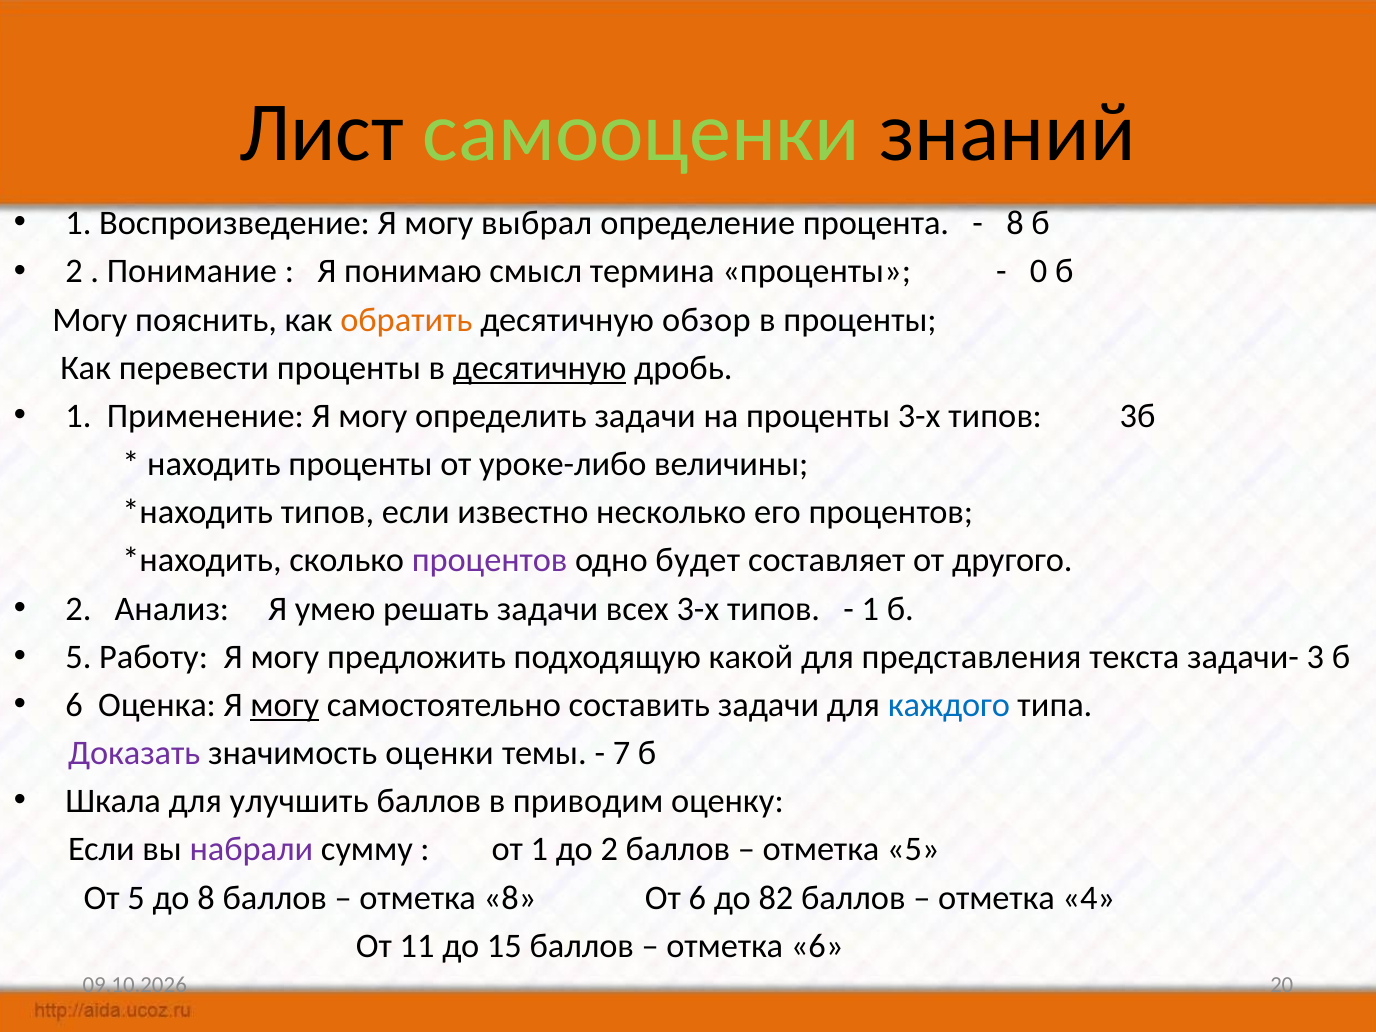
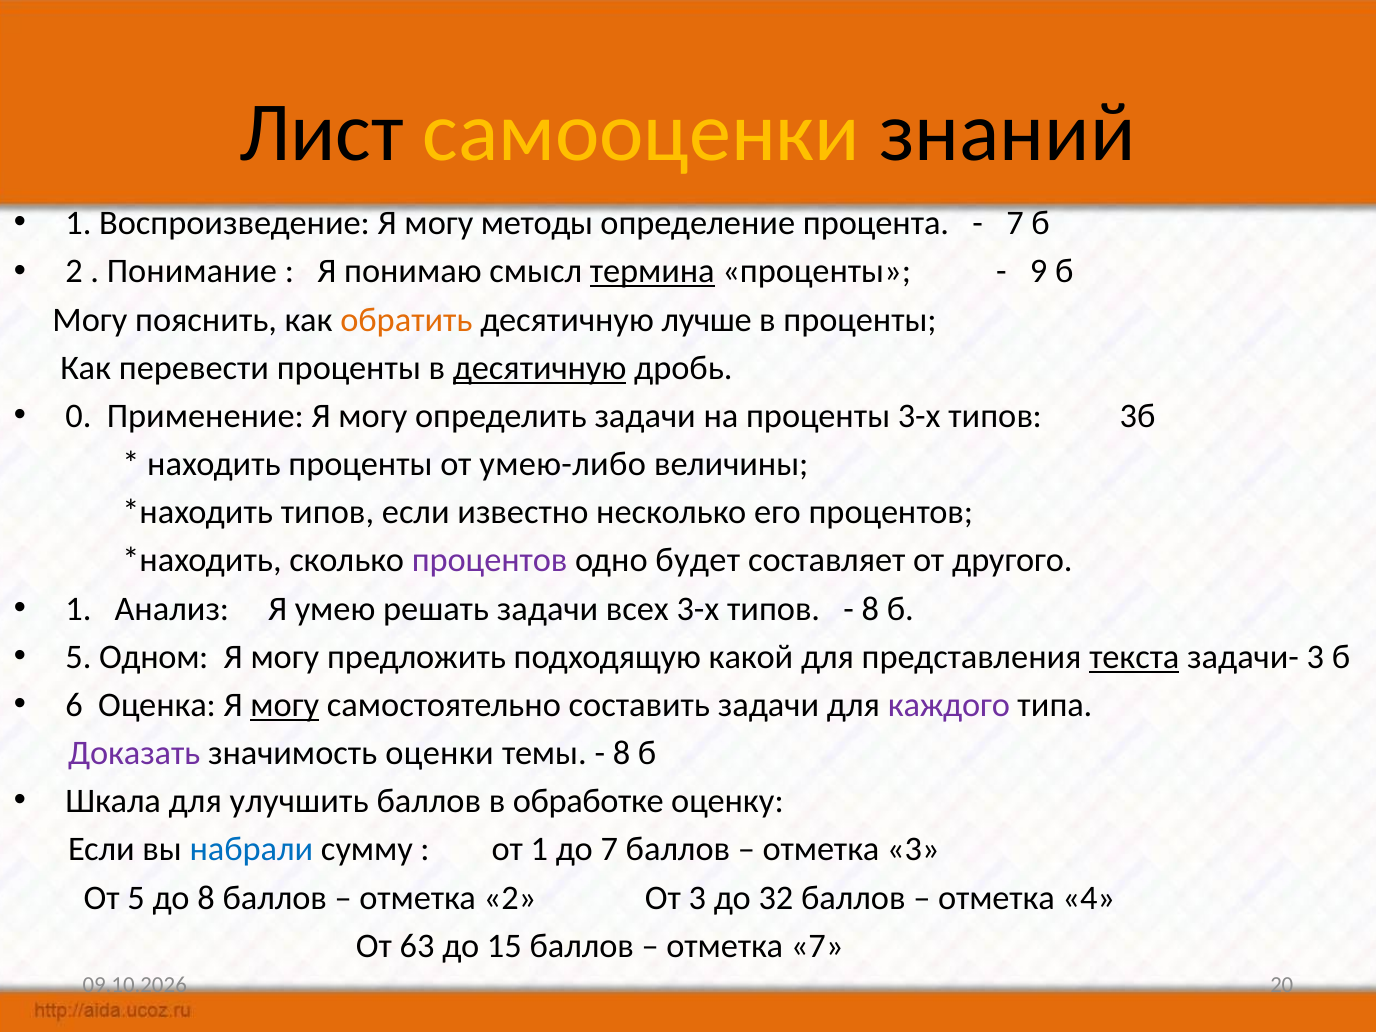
самооценки colour: light green -> yellow (642, 133)
выбрал: выбрал -> методы (537, 223)
8: 8 -> 7 (1015, 223)
термина underline: none -> present (652, 272)
0: 0 -> 9 (1039, 272)
обзор: обзор -> лучше (707, 320)
1: 1 -> 0 (78, 416)
уроке-либо: уроке-либо -> умею-либо (563, 464)
2: 2 -> 1 (78, 609)
1: 1 -> 8 (870, 609)
Работу: Работу -> Одном (154, 657)
текста underline: none -> present (1134, 657)
каждого colour: blue -> purple (949, 705)
7: 7 -> 8 (621, 753)
приводим: приводим -> обработке (588, 801)
набрали colour: purple -> blue (251, 850)
до 2: 2 -> 7 (609, 850)
отметка 5: 5 -> 3 (913, 850)
отметка 8: 8 -> 2 (510, 898)
От 6: 6 -> 3 (697, 898)
82: 82 -> 32 (776, 898)
11: 11 -> 63 (417, 946)
отметка 6: 6 -> 7 (817, 946)
